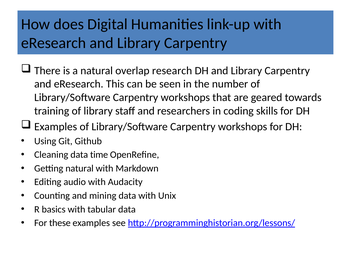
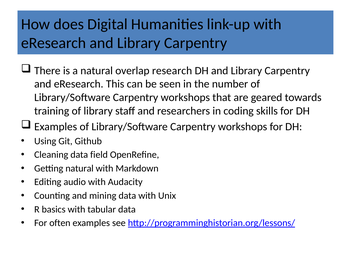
time: time -> field (99, 155)
these: these -> often (60, 223)
